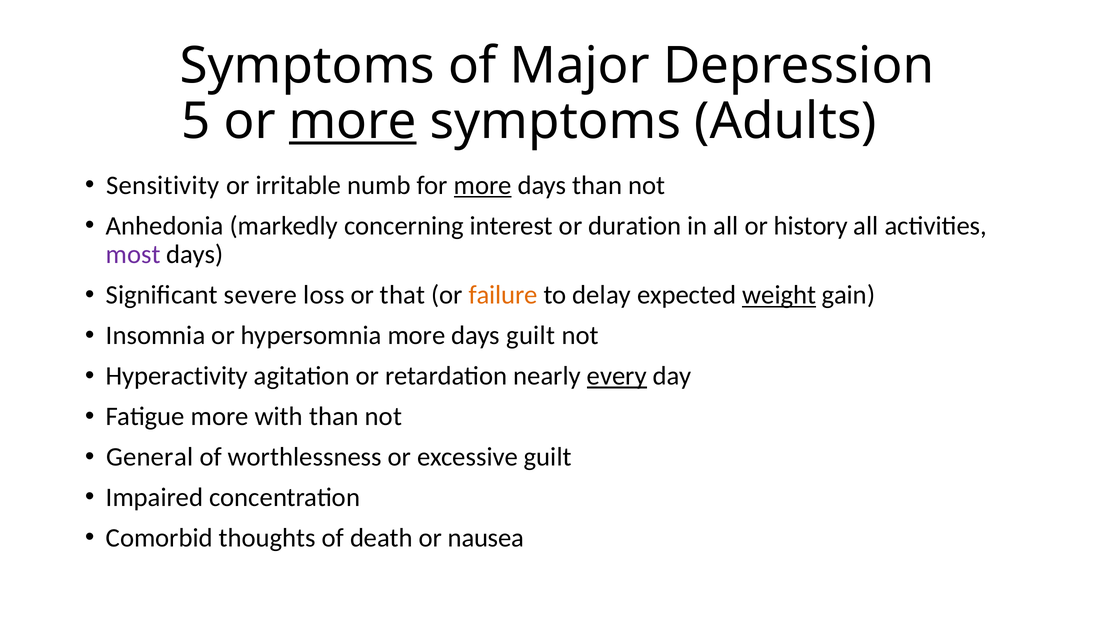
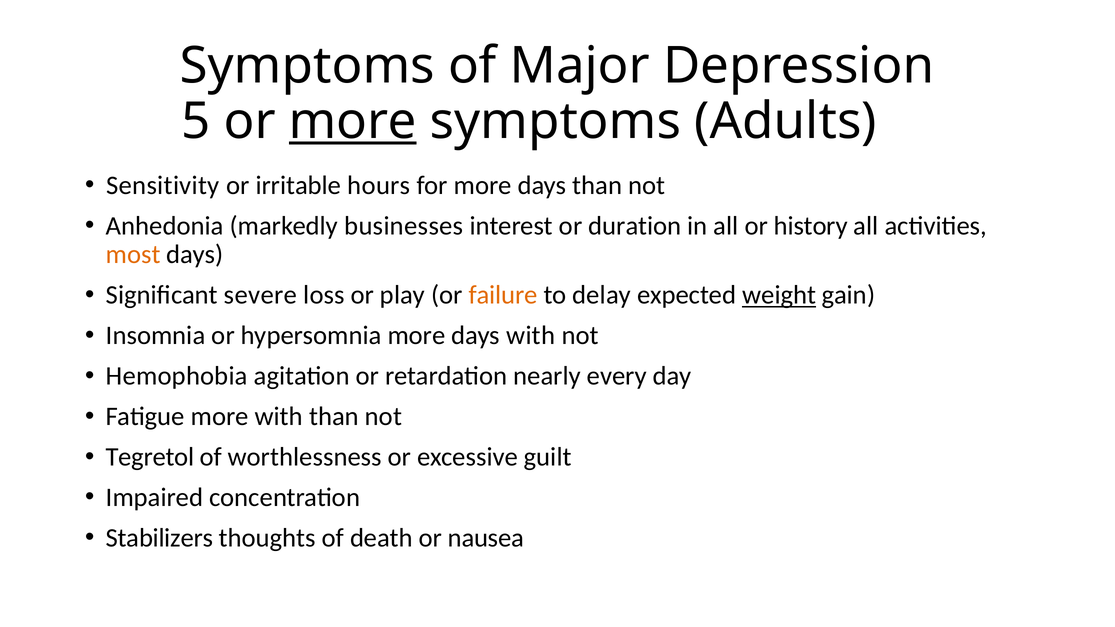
numb: numb -> hours (379, 185)
more underline: present -> none (483, 185)
concerning: concerning -> businesses (404, 226)
most colour: purple -> orange (133, 255)
that: that -> play (403, 295)
days guilt: guilt -> with (531, 336)
Hyperactivity: Hyperactivity -> Hemophobia (177, 376)
every underline: present -> none (617, 376)
General: General -> Tegretol (150, 457)
Comorbid: Comorbid -> Stabilizers (159, 538)
